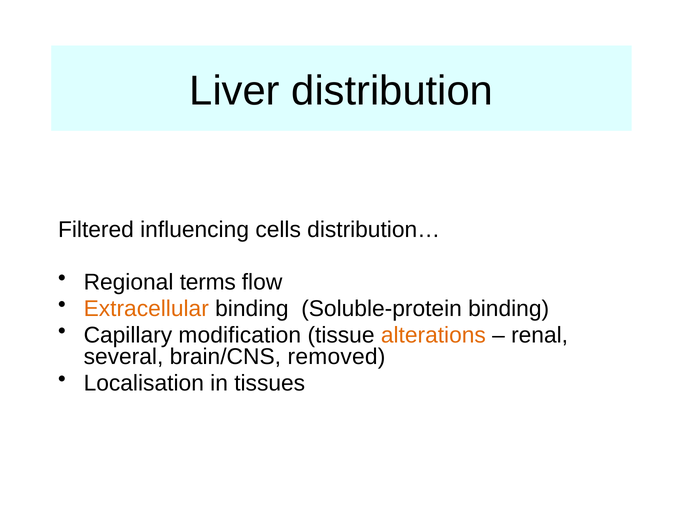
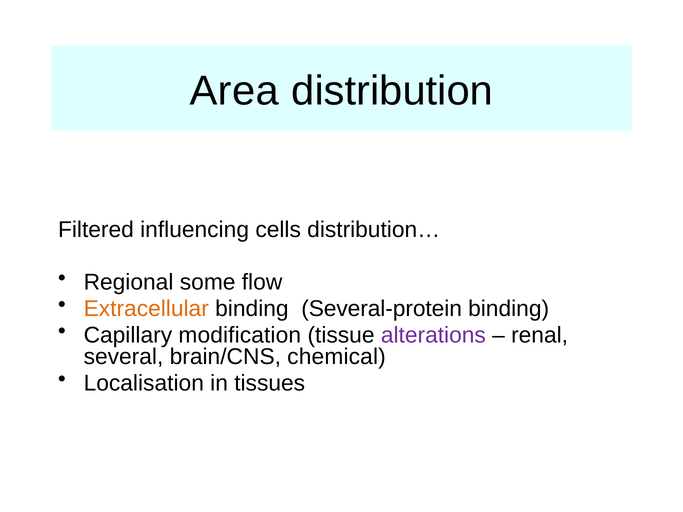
Liver: Liver -> Area (234, 91)
terms: terms -> some (208, 282)
Soluble-protein: Soluble-protein -> Several-protein (382, 309)
alterations colour: orange -> purple (433, 335)
removed: removed -> chemical (337, 357)
